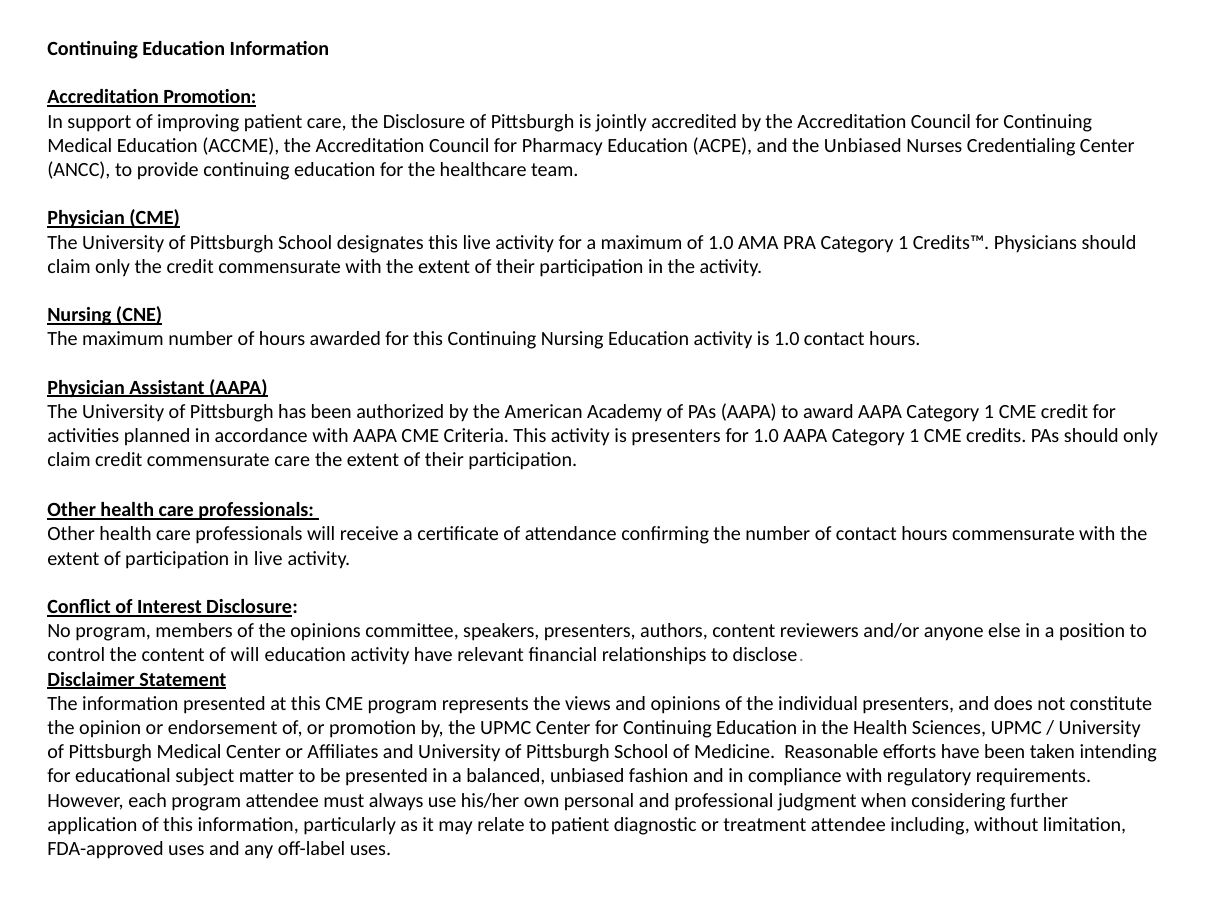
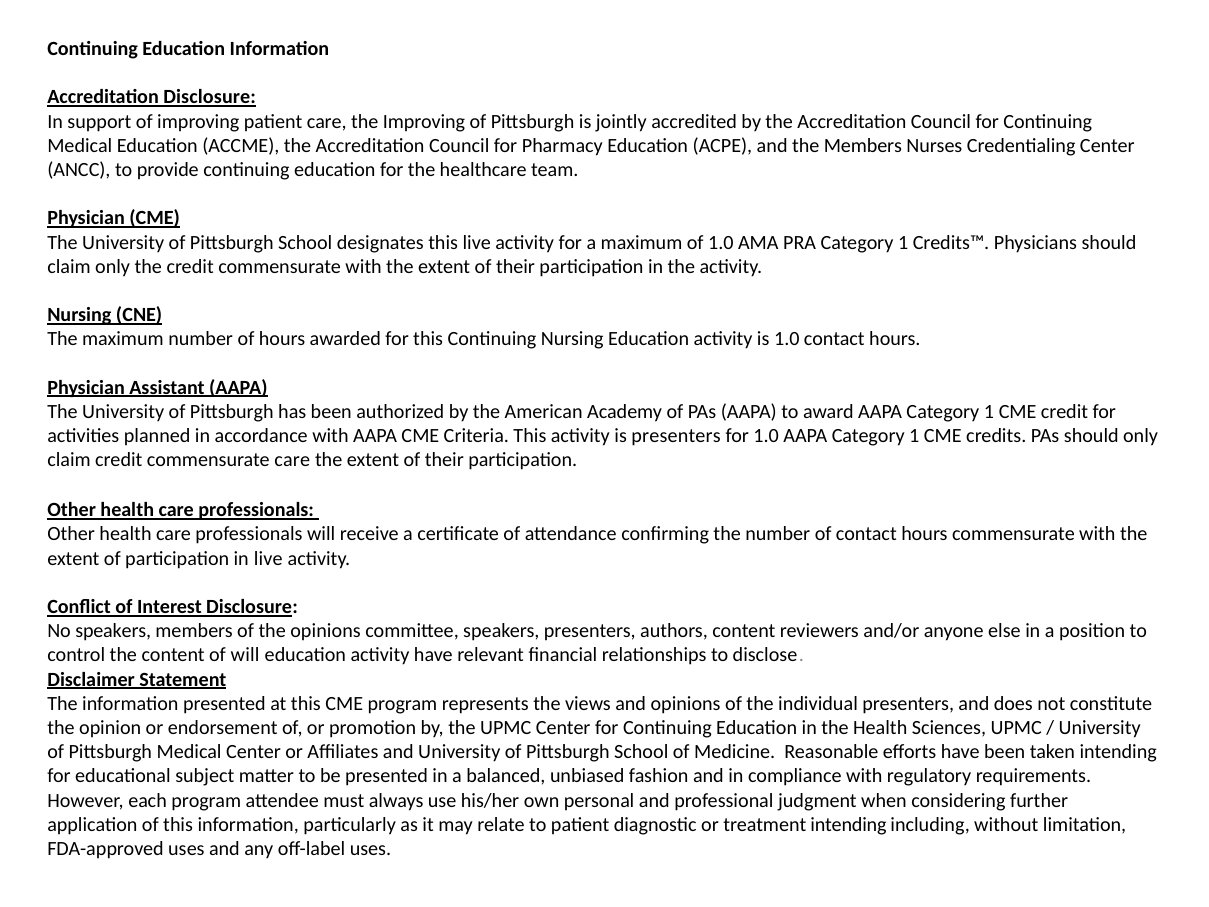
Accreditation Promotion: Promotion -> Disclosure (210, 97)
the Disclosure: Disclosure -> Improving (424, 121)
the Unbiased: Unbiased -> Members (863, 146)
No program: program -> speakers (113, 631)
treatment attendee: attendee -> intending (848, 824)
